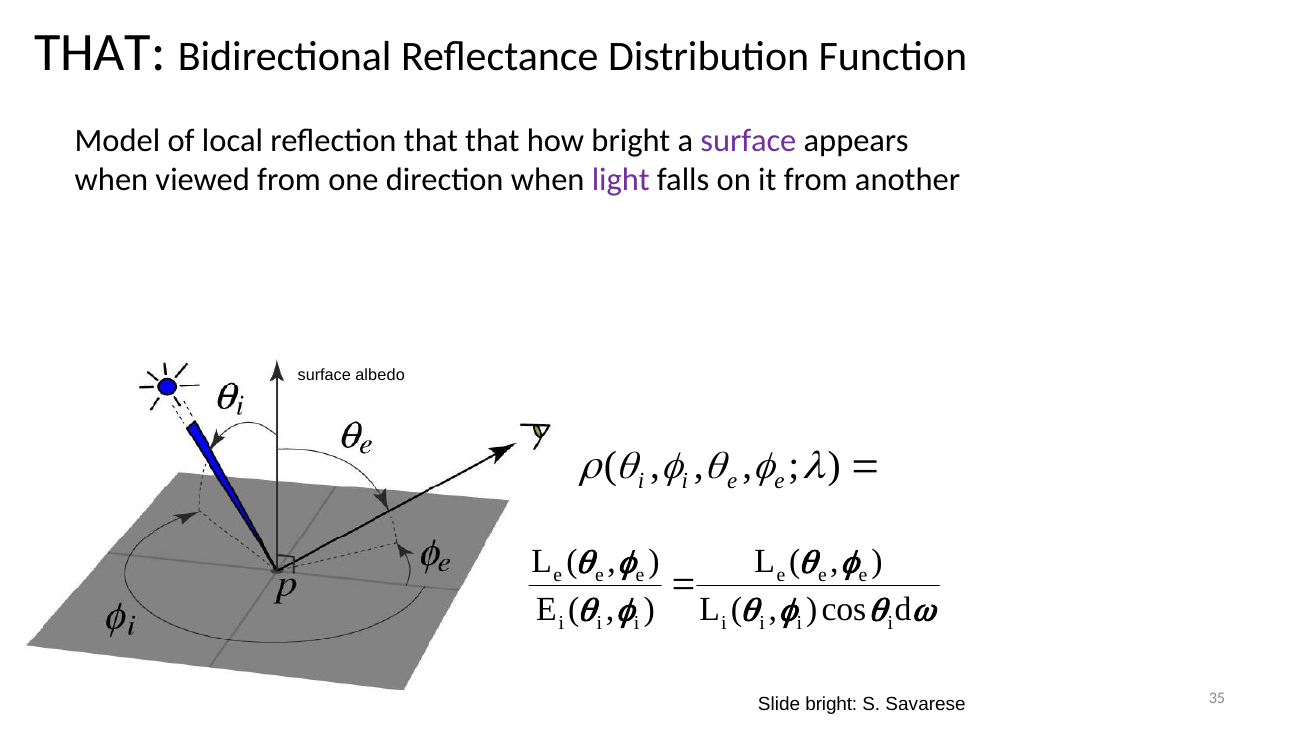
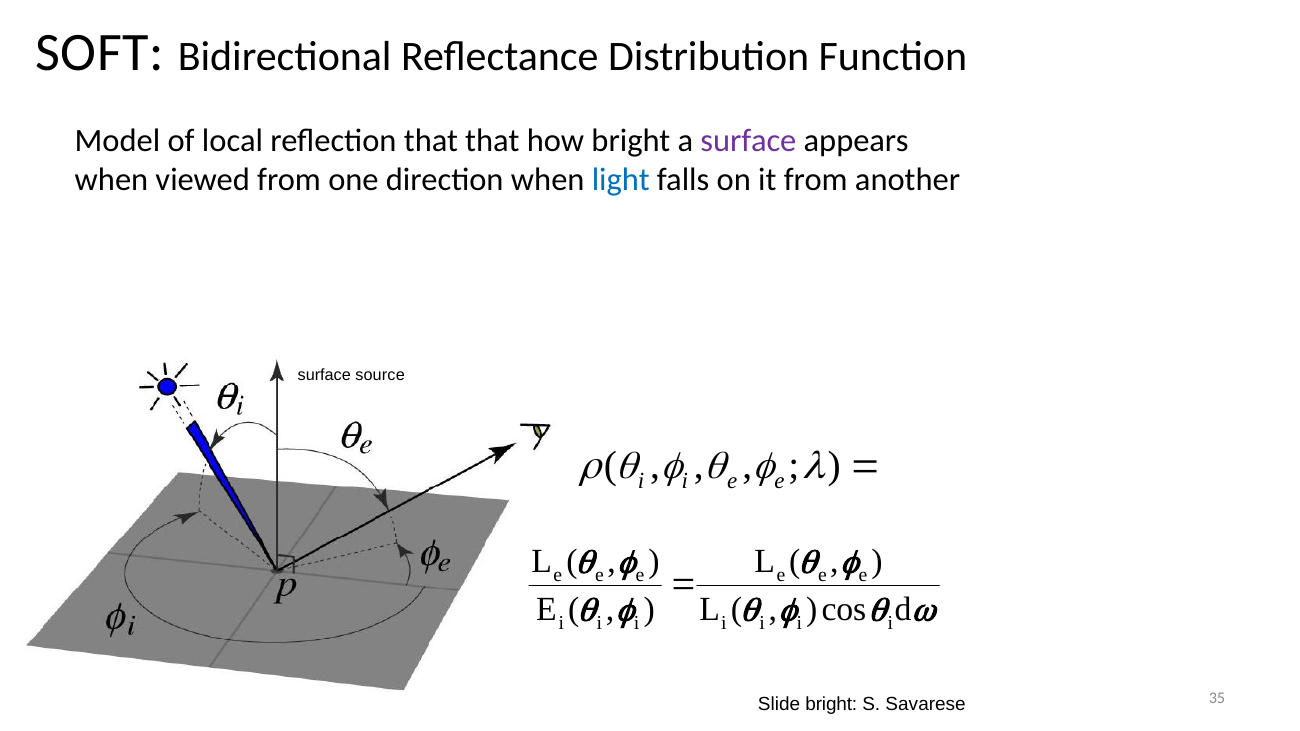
THAT: THAT -> SOFT (99, 52)
light colour: purple -> blue (621, 179)
albedo: albedo -> source (380, 375)
